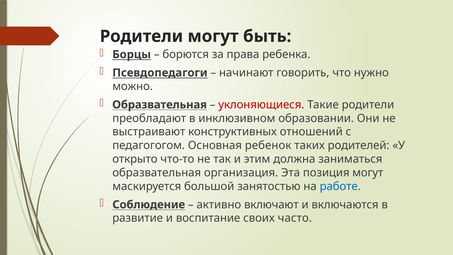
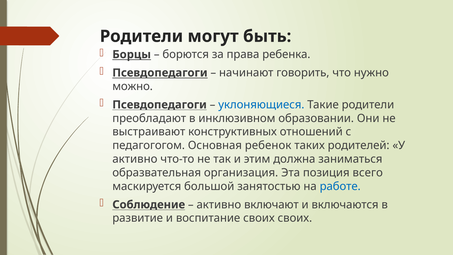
Образвательная: Образвательная -> Псевдопедагоги (160, 105)
уклоняющиеся colour: red -> blue (261, 105)
открыто: открыто -> активно (135, 159)
позиция могут: могут -> всего (368, 173)
своих часто: часто -> своих (295, 218)
